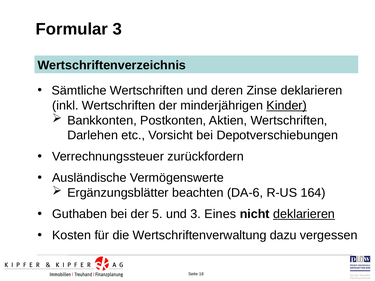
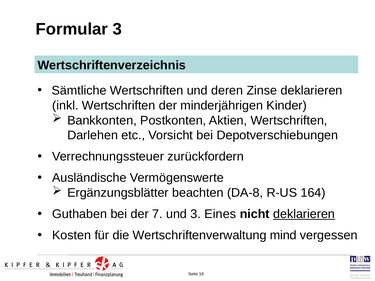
Kinder underline: present -> none (287, 105)
DA-6: DA-6 -> DA-8 (245, 193)
5: 5 -> 7 (157, 214)
dazu: dazu -> mind (283, 236)
